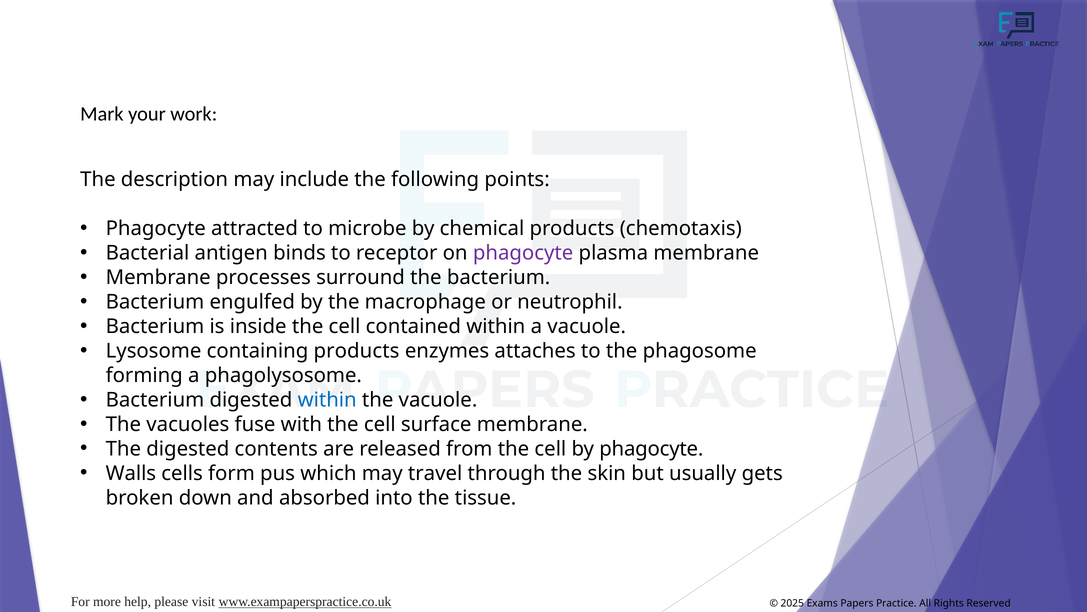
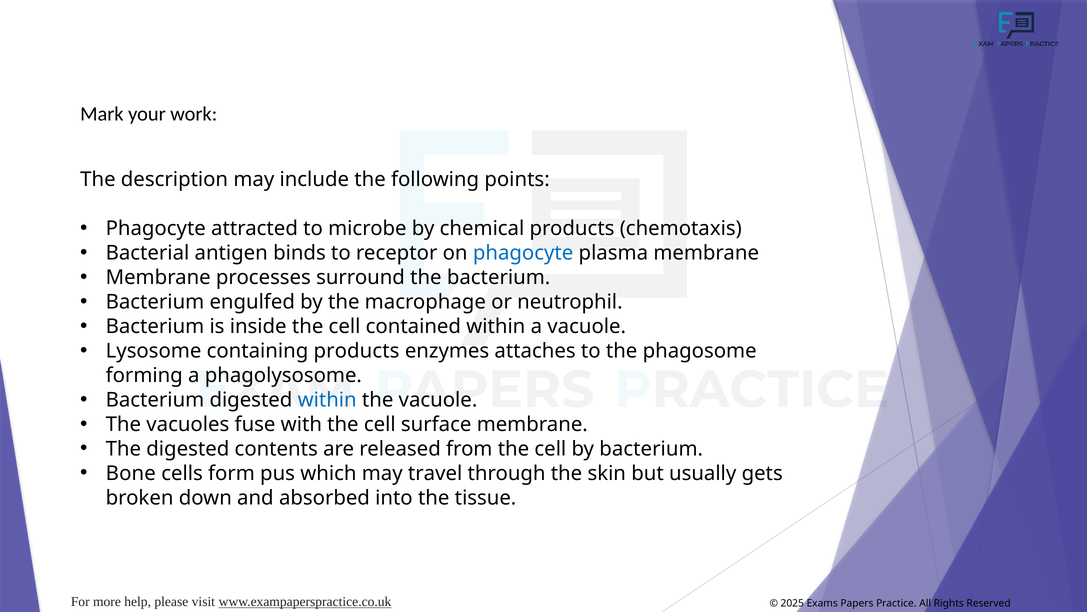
phagocyte colour: purple -> blue (523, 253)
by phagocyte: phagocyte -> bacterium (651, 448)
Walls: Walls -> Bone (131, 473)
